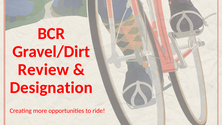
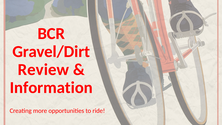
Designation: Designation -> Information (51, 87)
